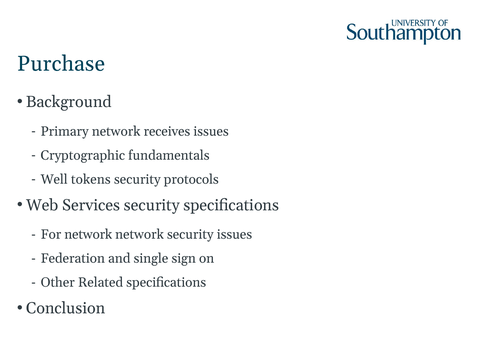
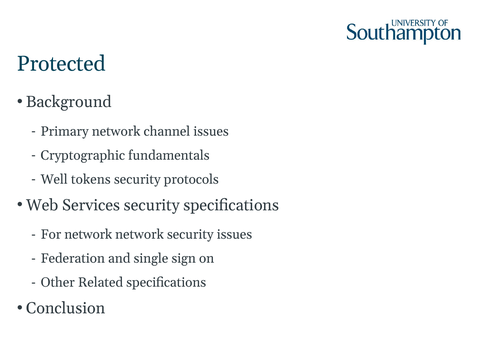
Purchase: Purchase -> Protected (61, 64)
receives: receives -> channel (167, 131)
